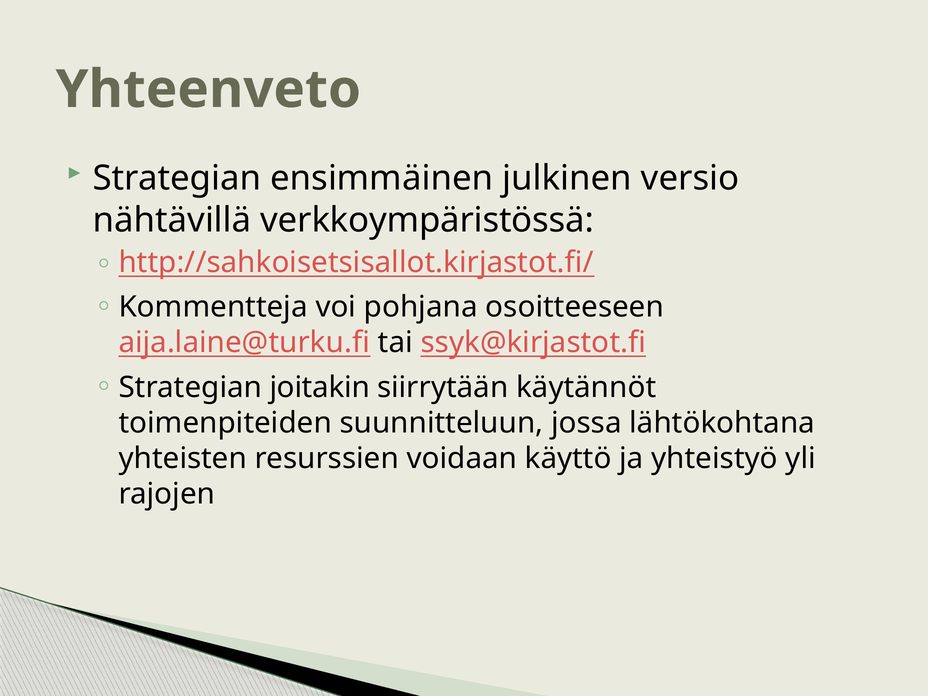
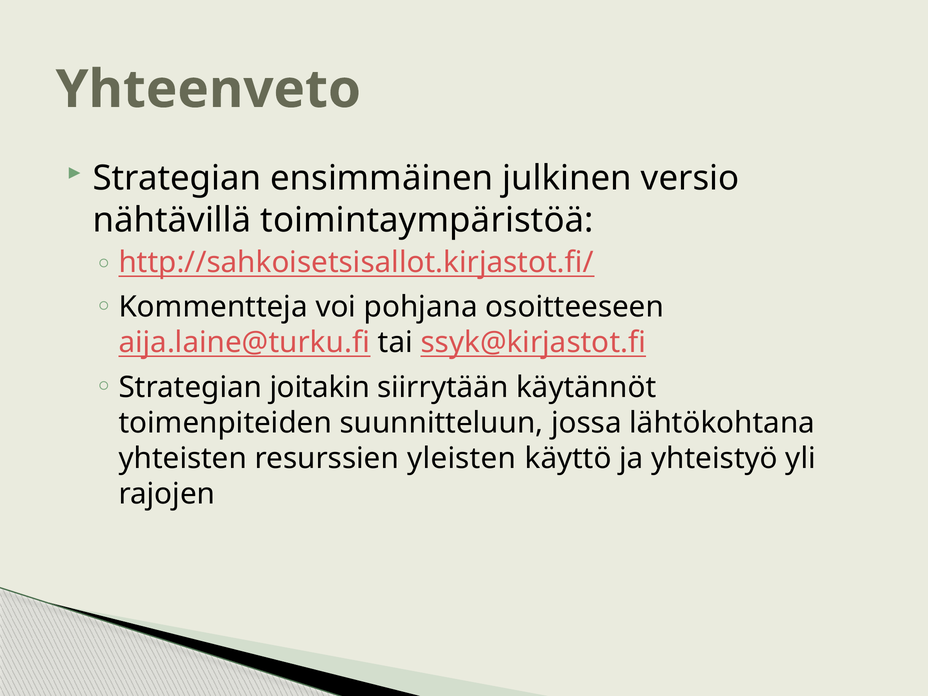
verkkoympäristössä: verkkoympäristössä -> toimintaympäristöä (427, 220)
voidaan: voidaan -> yleisten (462, 458)
